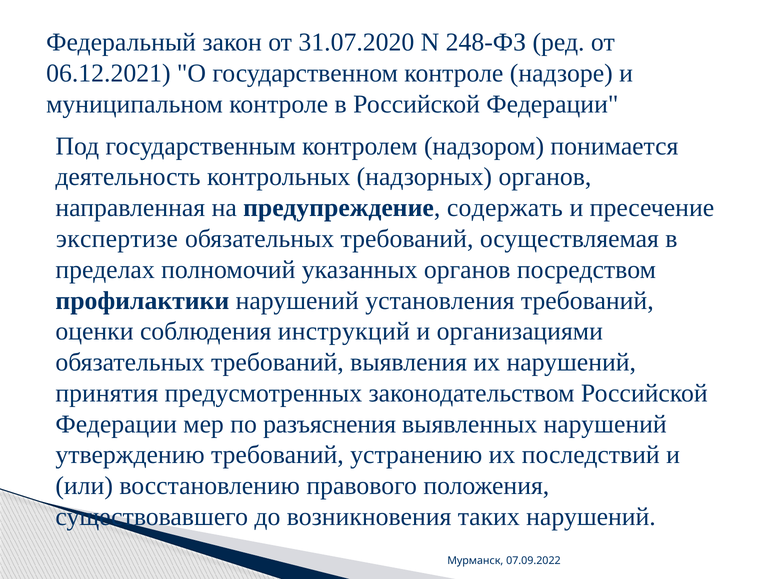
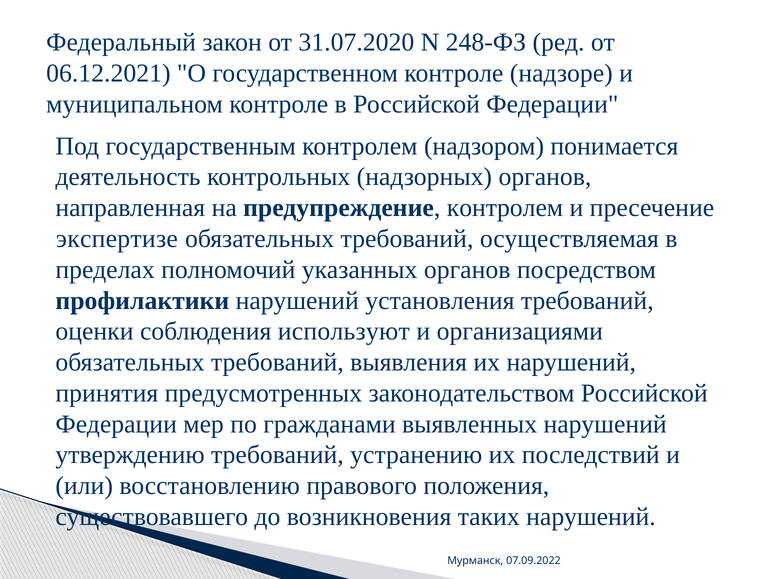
предупреждение содержать: содержать -> контролем (505, 208)
инструкций: инструкций -> используют (344, 331)
разъяснения: разъяснения -> гражданами (330, 424)
